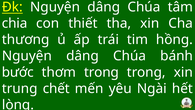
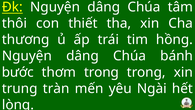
chia: chia -> thôi (14, 23)
chết: chết -> tràn (56, 88)
